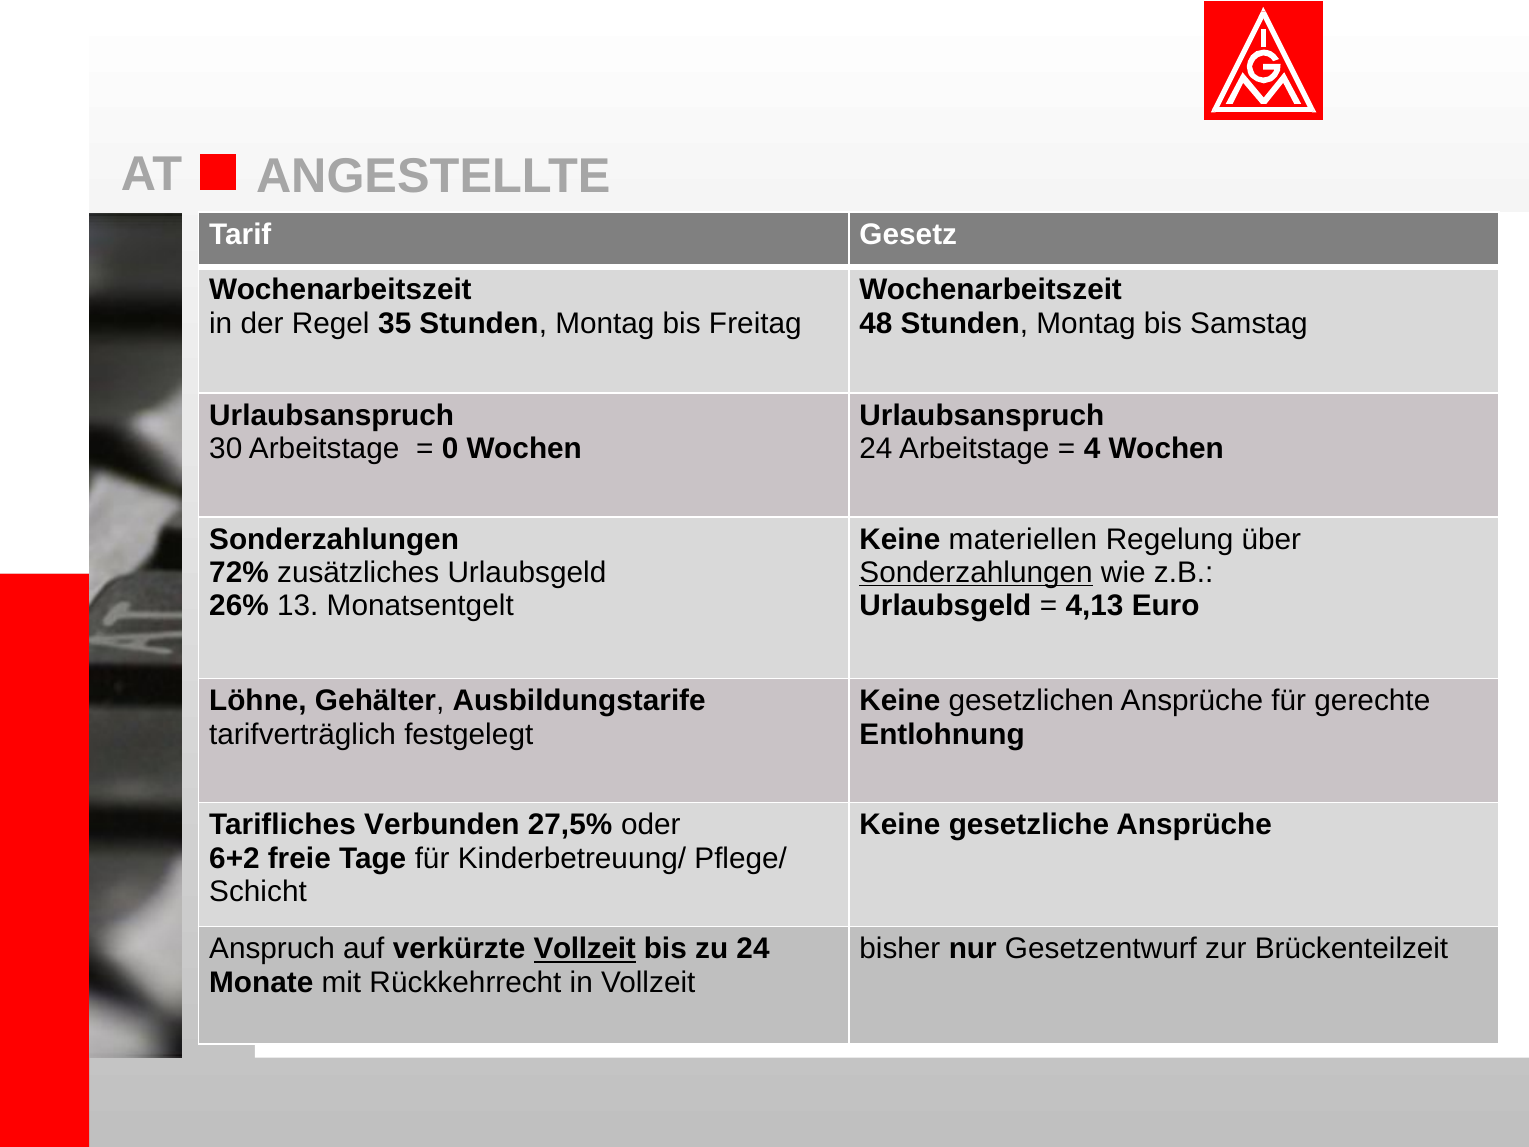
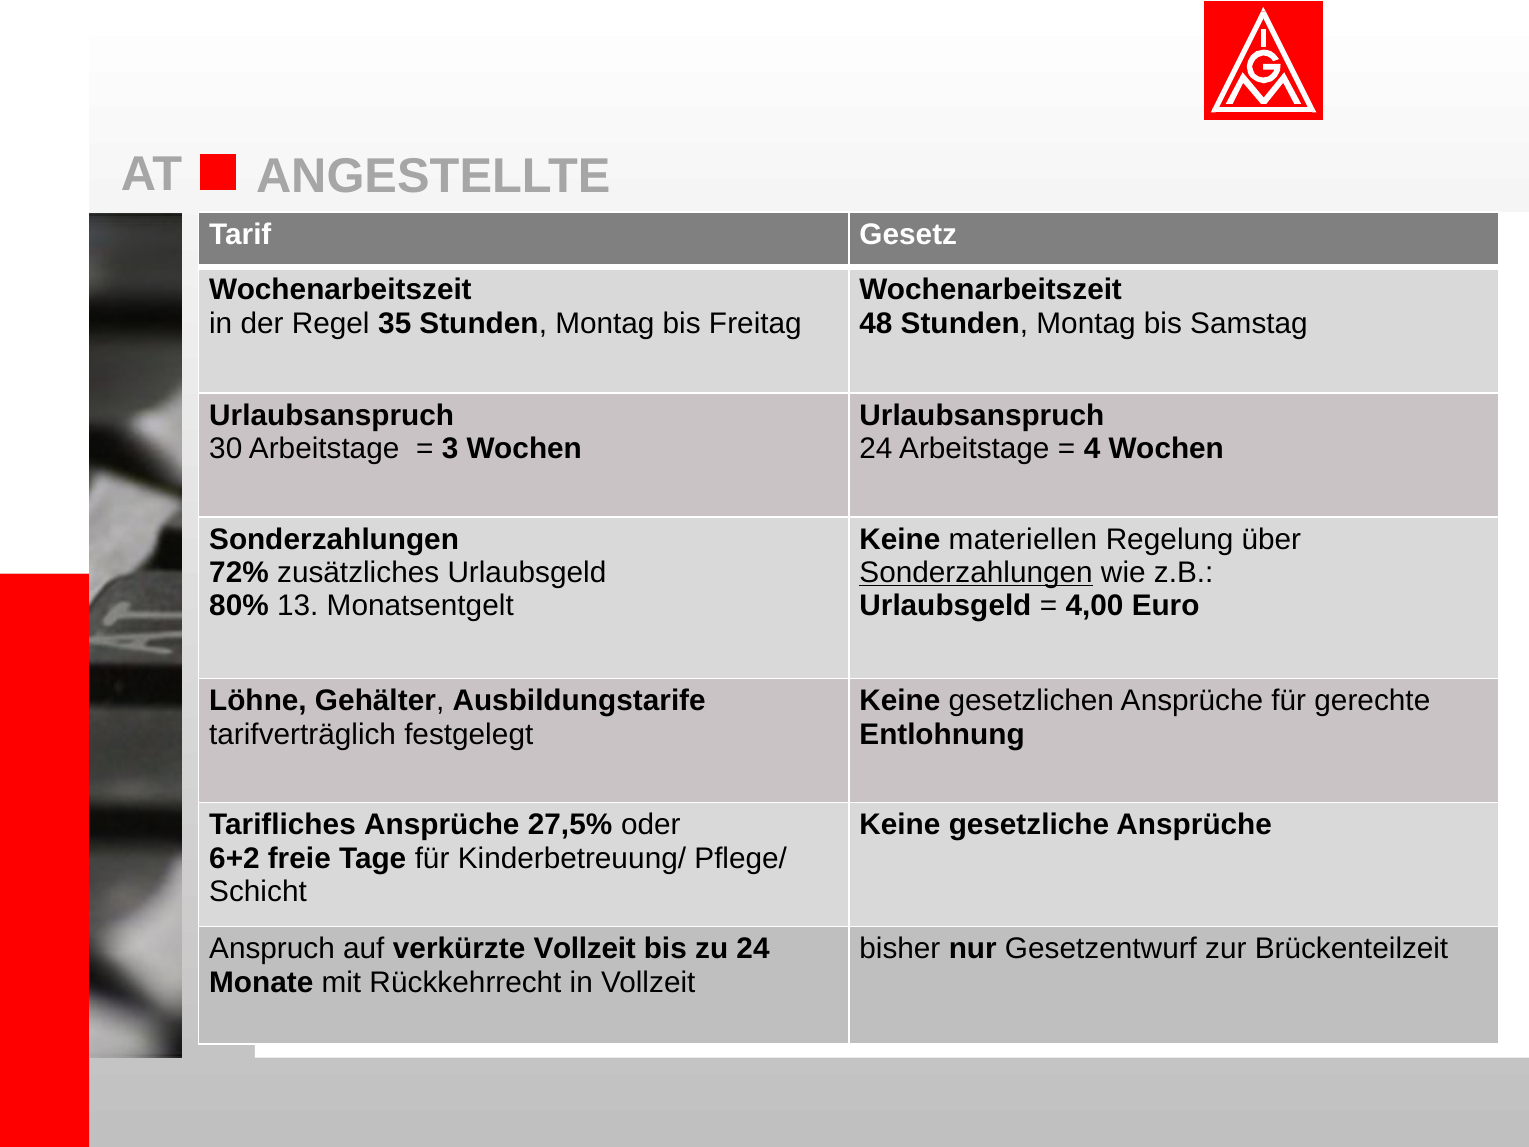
0: 0 -> 3 (450, 449)
26%: 26% -> 80% (239, 606)
4,13: 4,13 -> 4,00 (1095, 606)
Tarifliches Verbunden: Verbunden -> Ansprüche (442, 825)
Vollzeit underline: present -> none (585, 949)
